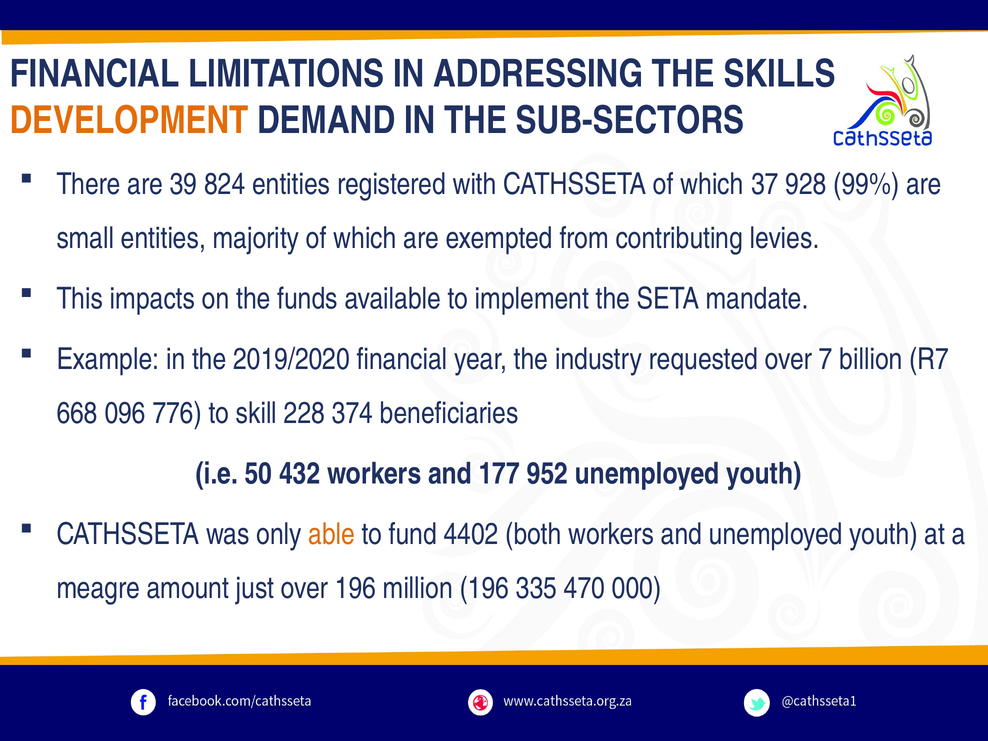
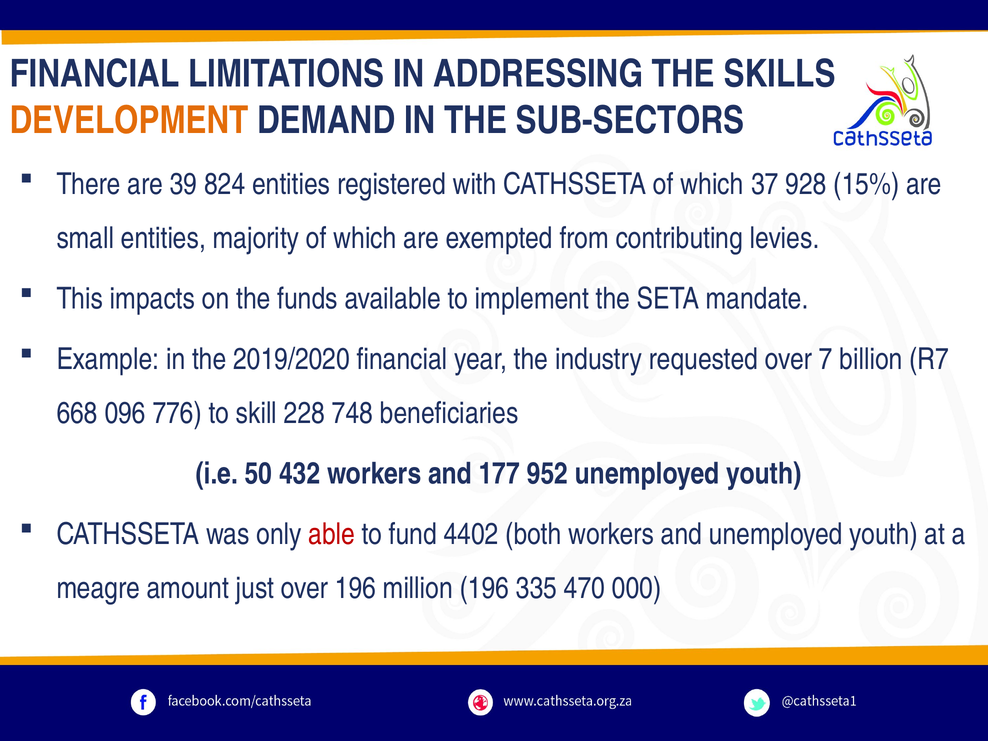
99%: 99% -> 15% (866, 184)
374: 374 -> 748 (352, 413)
able colour: orange -> red (332, 534)
